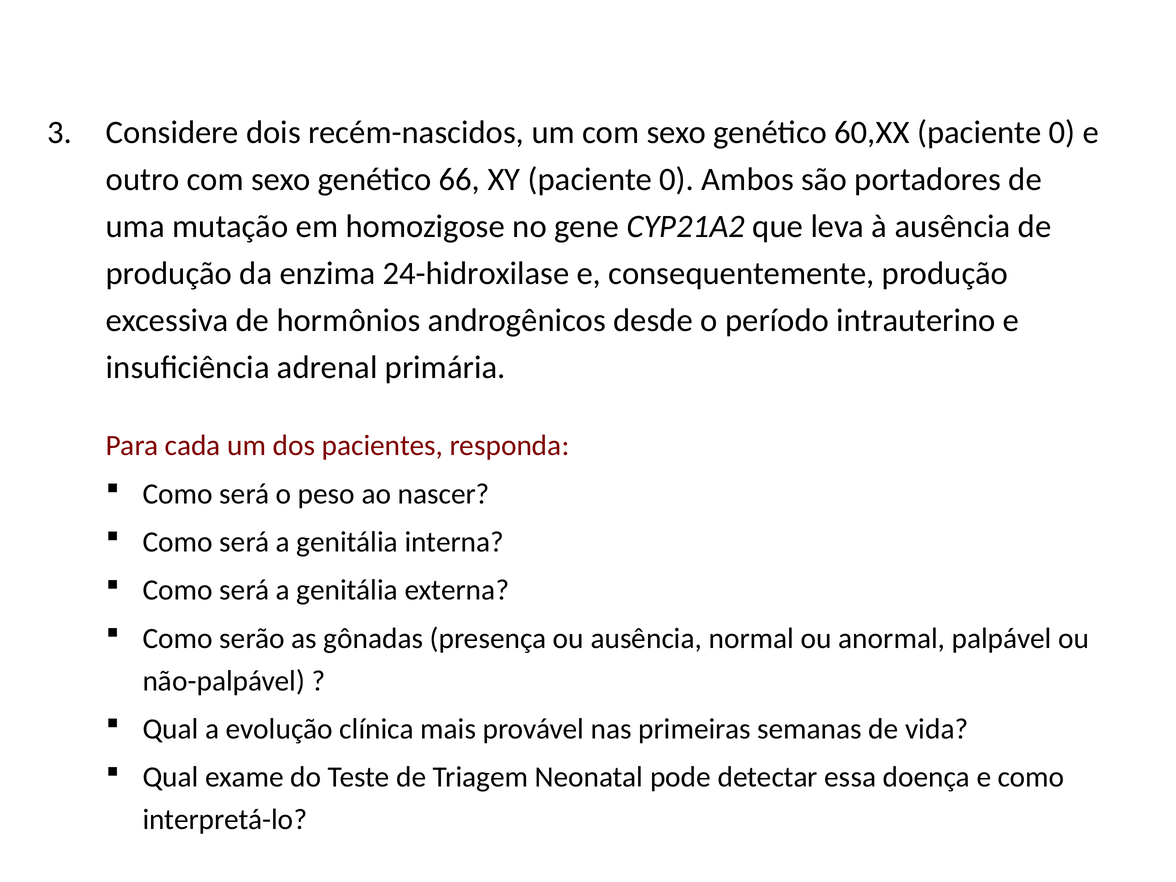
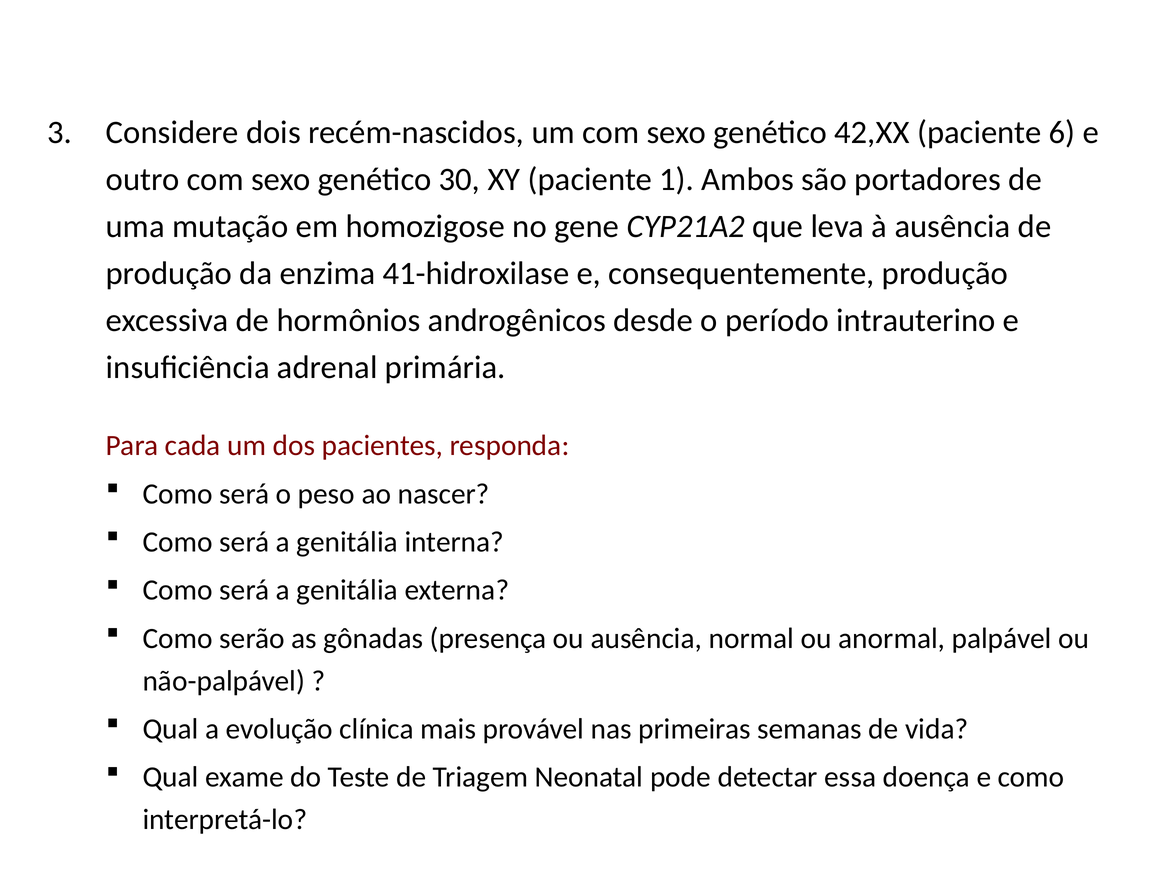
60,XX: 60,XX -> 42,XX (872, 133)
0: 0 -> 6 (1062, 133)
66: 66 -> 30 (459, 180)
XY paciente 0: 0 -> 1 (677, 180)
24-hidroxilase: 24-hidroxilase -> 41-hidroxilase (476, 274)
